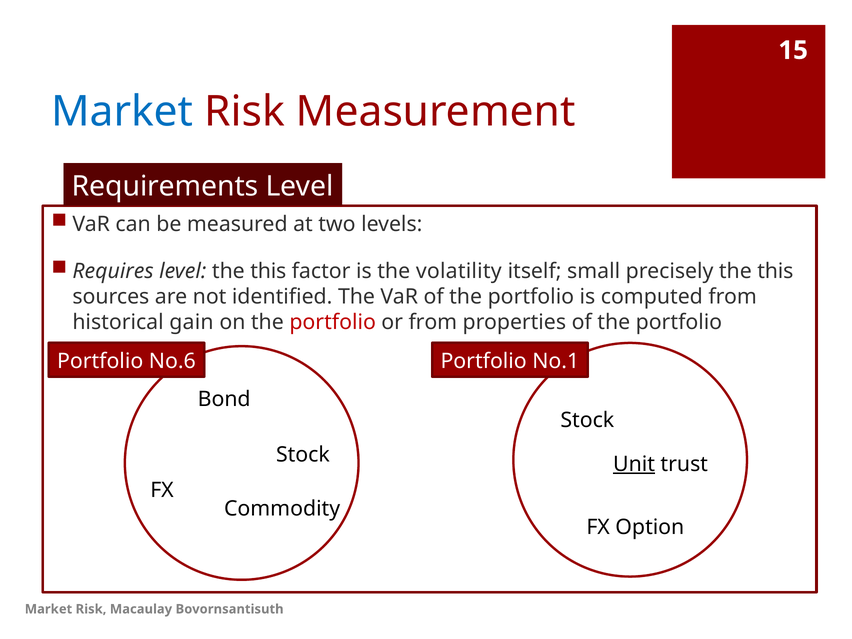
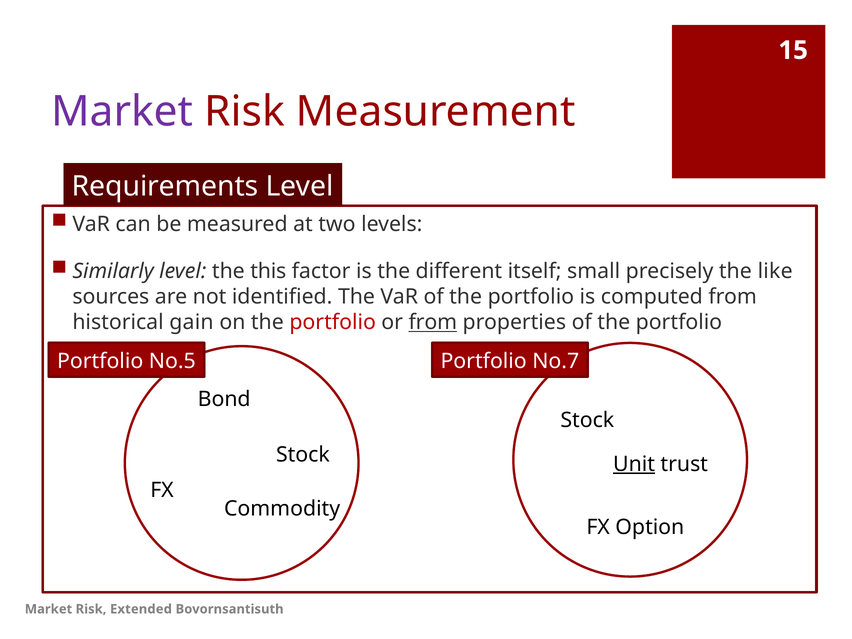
Market colour: blue -> purple (122, 112)
Requires: Requires -> Similarly (113, 271)
volatility: volatility -> different (459, 271)
precisely the this: this -> like (775, 271)
from underline: none -> present (433, 322)
No.6: No.6 -> No.5 (172, 361)
No.1: No.1 -> No.7 (556, 361)
Macaulay: Macaulay -> Extended (141, 609)
